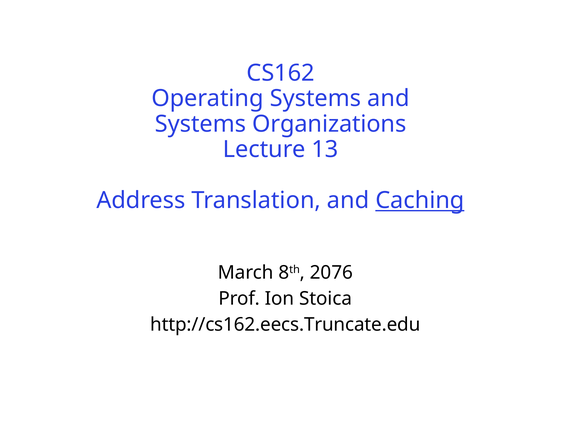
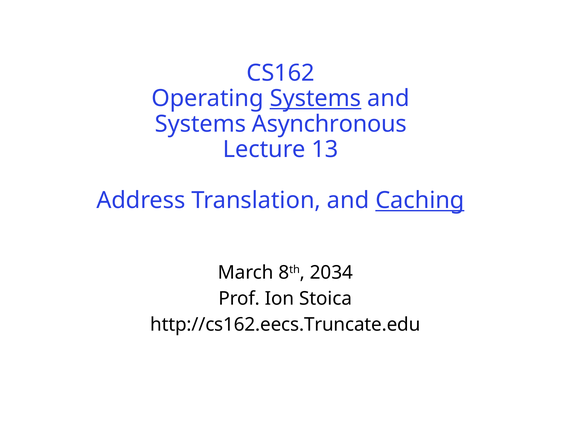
Systems underline: none -> present (316, 98)
Organizations: Organizations -> Asynchronous (329, 124)
2076: 2076 -> 2034 (331, 272)
